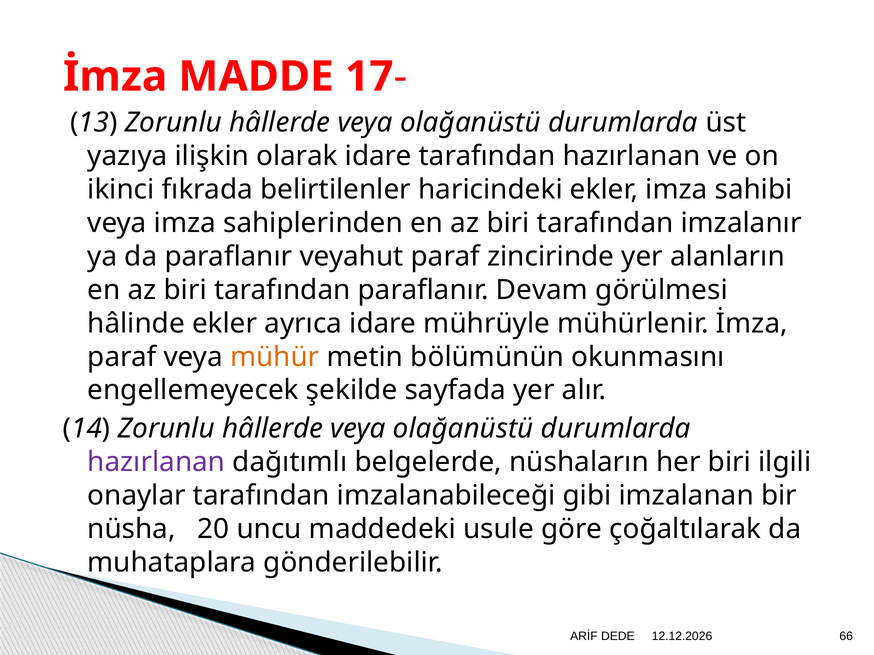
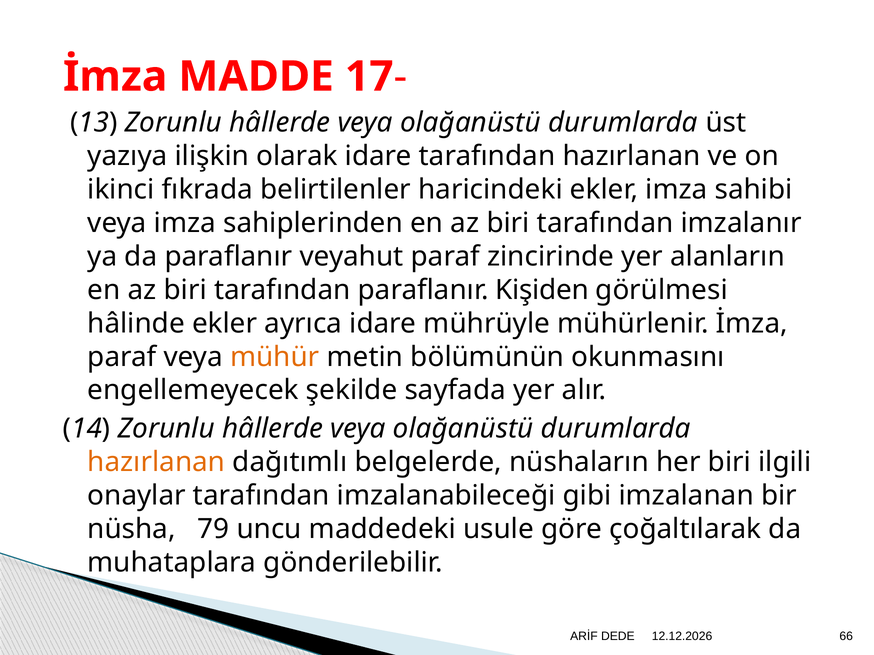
Devam: Devam -> Kişiden (542, 290)
hazırlanan colour: purple -> orange (156, 462)
20: 20 -> 79 (213, 529)
